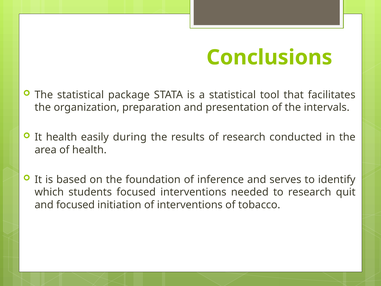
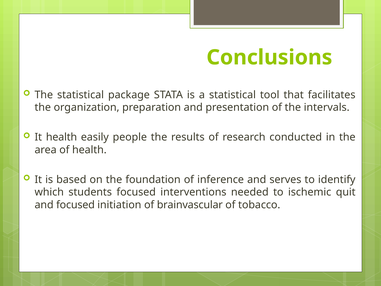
during: during -> people (130, 137)
to research: research -> ischemic (310, 192)
of interventions: interventions -> brainvascular (190, 205)
